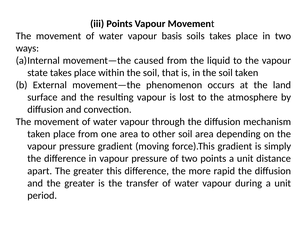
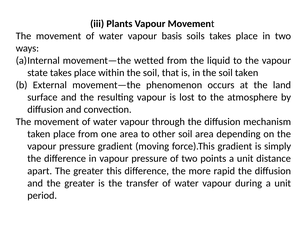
iii Points: Points -> Plants (119, 24)
caused: caused -> wetted (149, 61)
